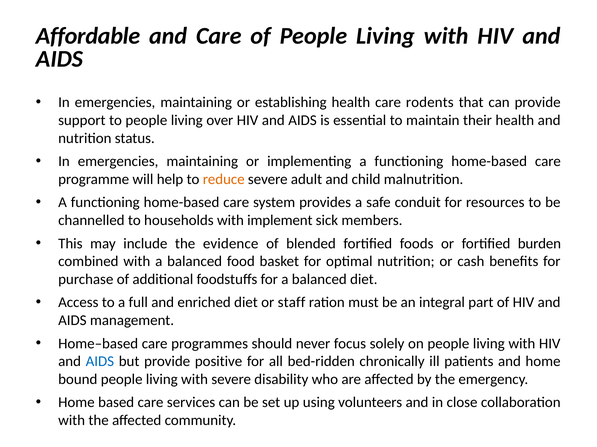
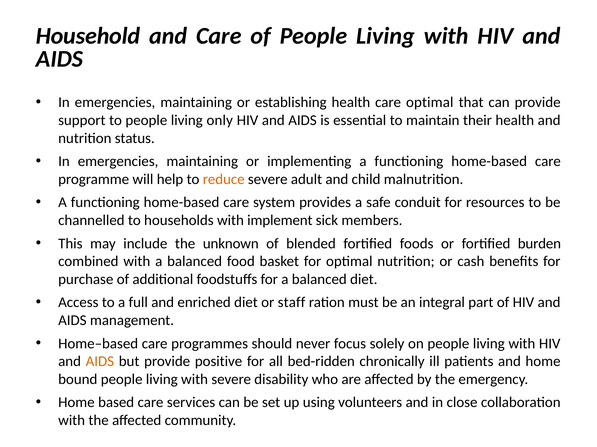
Affordable: Affordable -> Household (88, 36)
care rodents: rodents -> optimal (430, 103)
over: over -> only (220, 120)
evidence: evidence -> unknown (231, 244)
AIDS colour: blue -> orange (100, 362)
